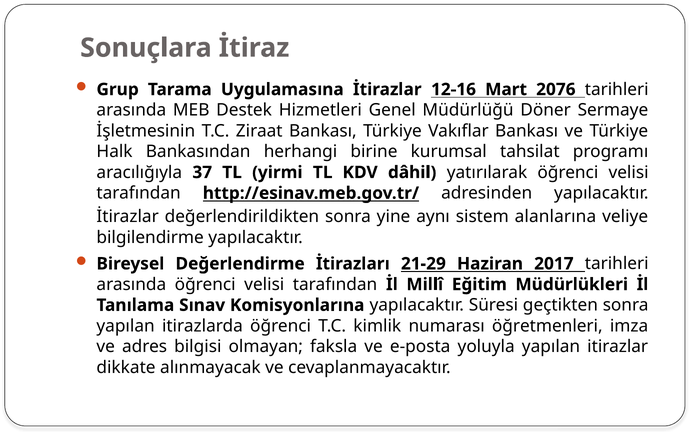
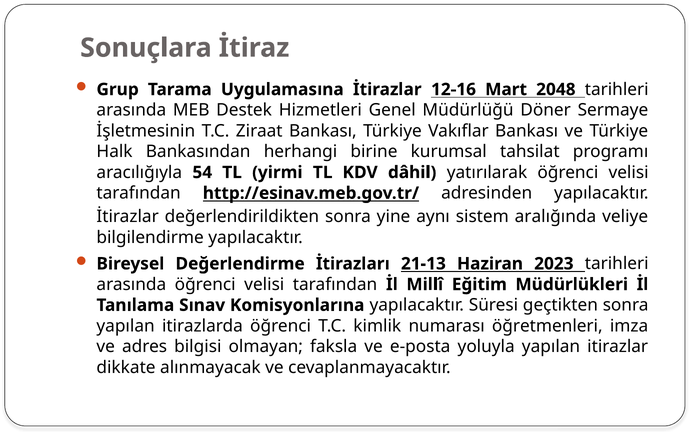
2076: 2076 -> 2048 (556, 89)
37: 37 -> 54 (202, 172)
alanlarına: alanlarına -> aralığında (555, 216)
21-29: 21-29 -> 21-13 (423, 263)
2017: 2017 -> 2023 (554, 263)
